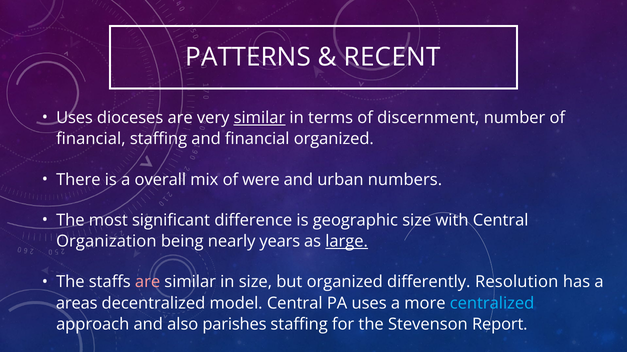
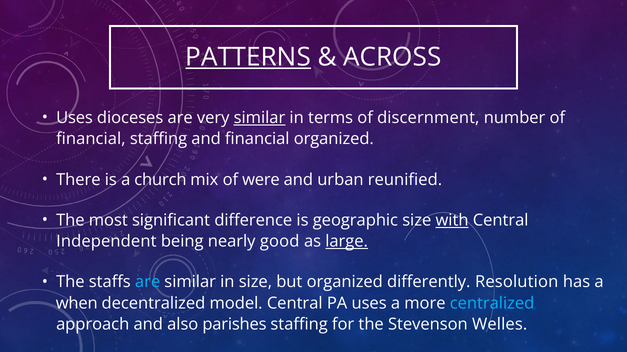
PATTERNS underline: none -> present (248, 57)
RECENT: RECENT -> ACROSS (392, 57)
overall: overall -> church (160, 180)
numbers: numbers -> reunified (405, 180)
with underline: none -> present (452, 221)
Organization: Organization -> Independent (106, 242)
years: years -> good (280, 242)
are colour: pink -> light blue (148, 283)
areas: areas -> when (77, 304)
Report: Report -> Welles (500, 325)
